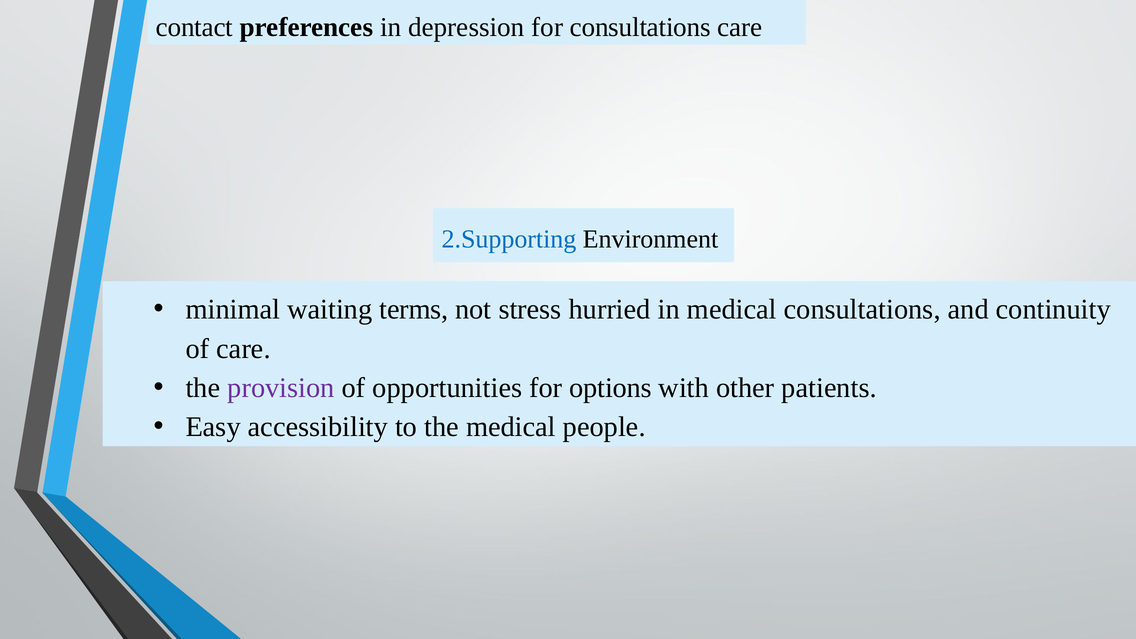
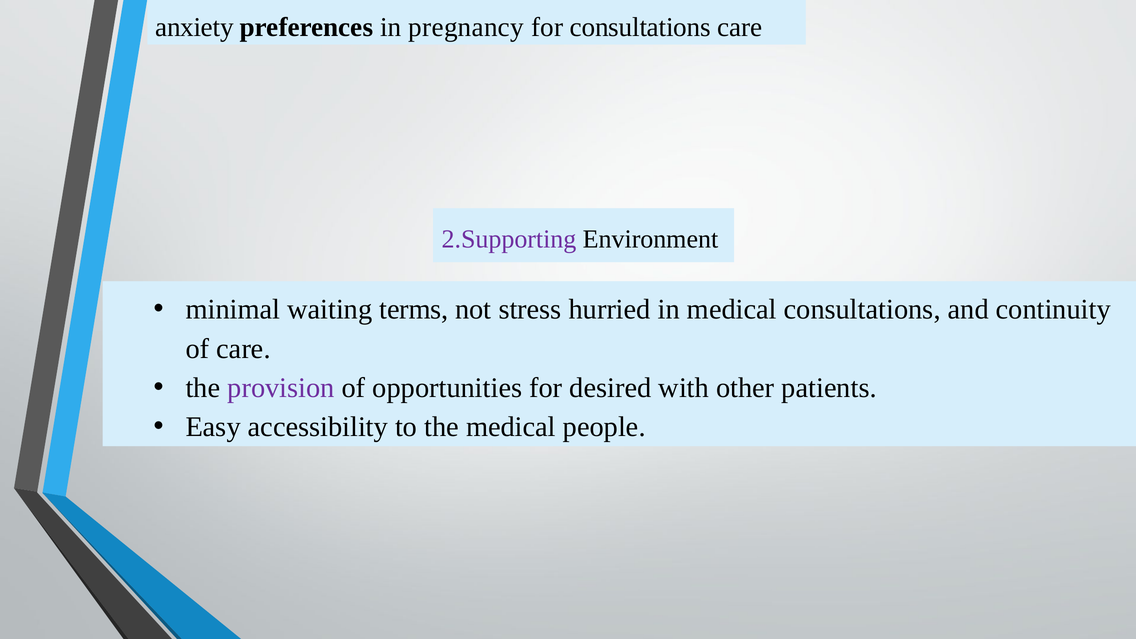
contact: contact -> anxiety (194, 27)
depression: depression -> pregnancy (466, 27)
2.Supporting colour: blue -> purple (509, 239)
options: options -> desired (610, 388)
